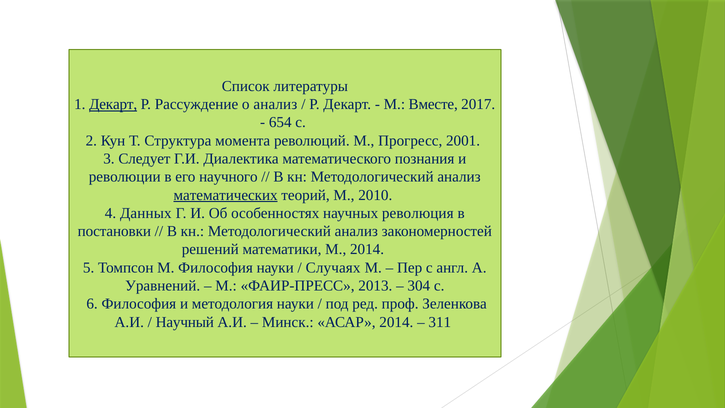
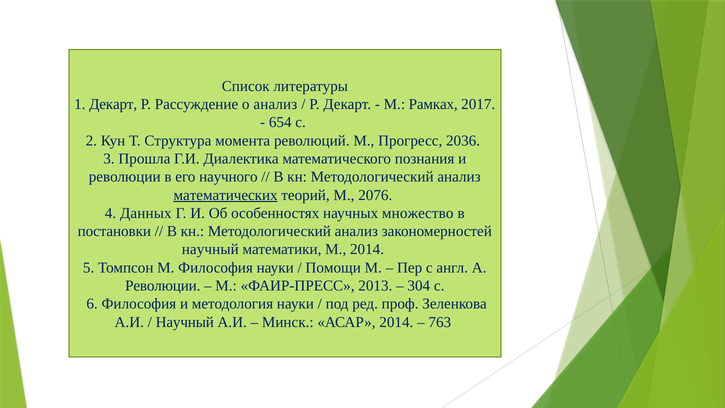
Декарт underline: present -> none (113, 104)
Вместе: Вместе -> Рамках (433, 104)
2001: 2001 -> 2036 (463, 141)
Следует: Следует -> Прошла (144, 159)
2010: 2010 -> 2076 (375, 195)
революция: революция -> множество (418, 213)
решений: решений -> научный (210, 249)
Случаях: Случаях -> Помощи (333, 268)
Уравнений: Уравнений -> Революции (163, 286)
311: 311 -> 763 (440, 322)
